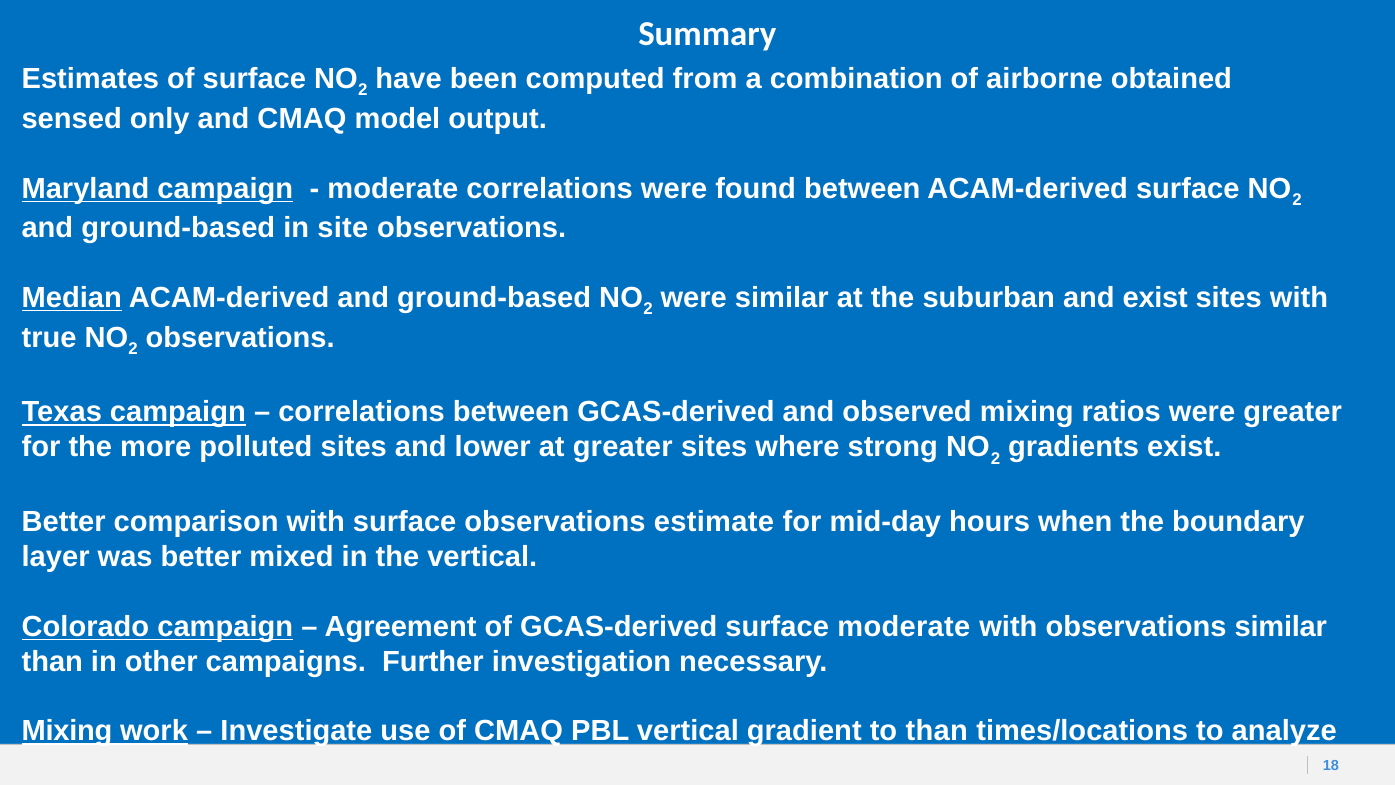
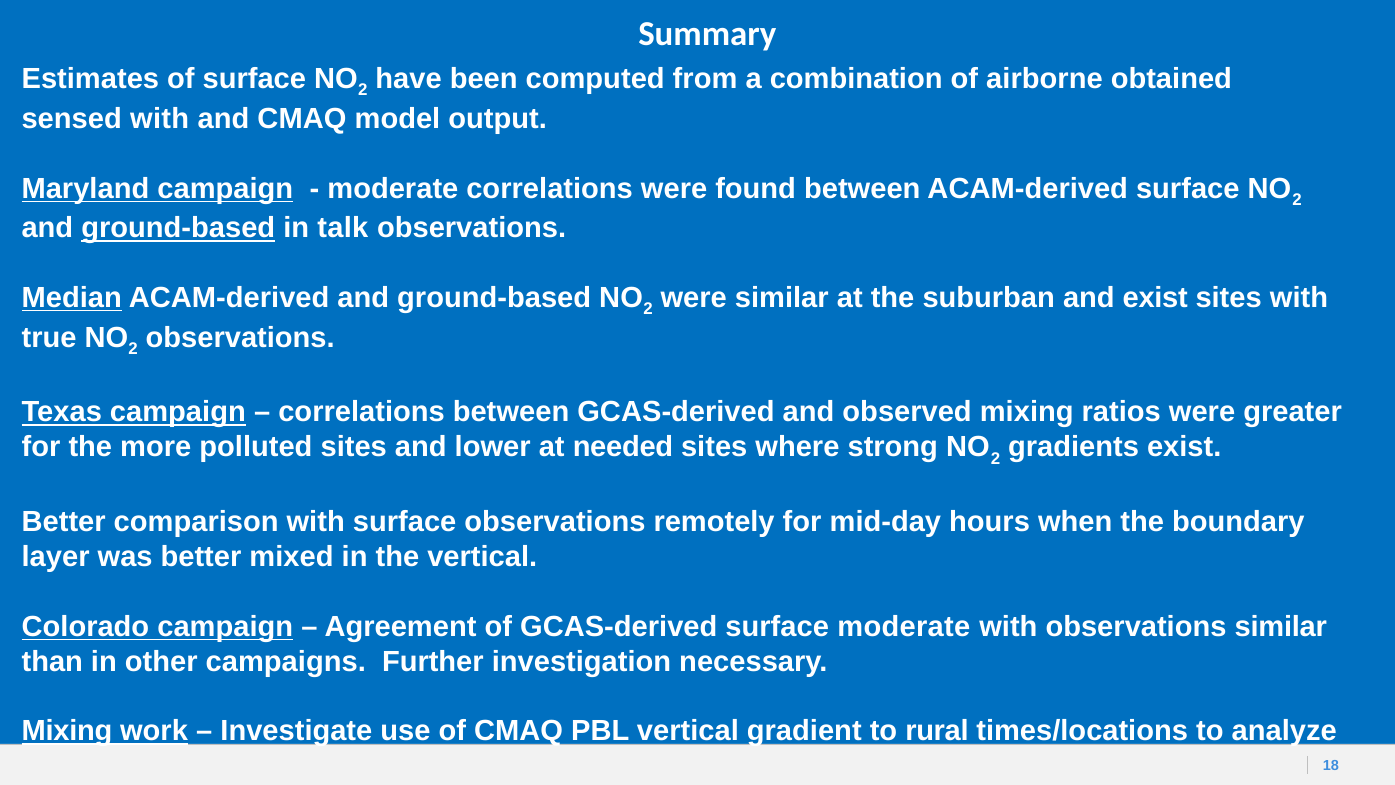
sensed only: only -> with (160, 119)
ground-based underline: none -> present (178, 228)
site: site -> talk (343, 228)
at greater: greater -> needed (623, 447)
estimate: estimate -> remotely (714, 522)
to than: than -> rural (937, 731)
